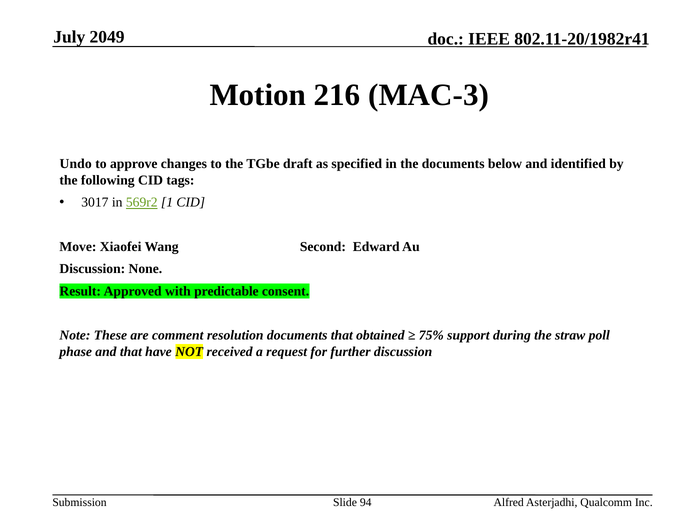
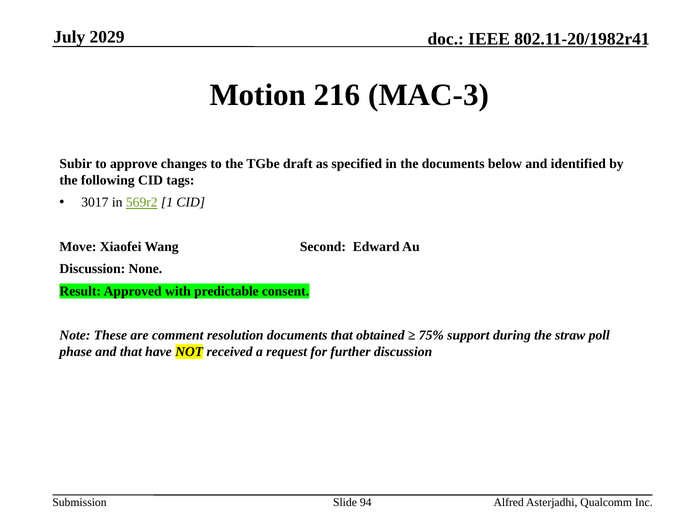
2049: 2049 -> 2029 (107, 37)
Undo: Undo -> Subir (76, 164)
